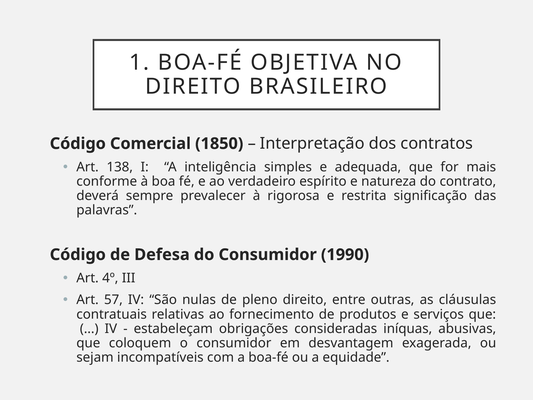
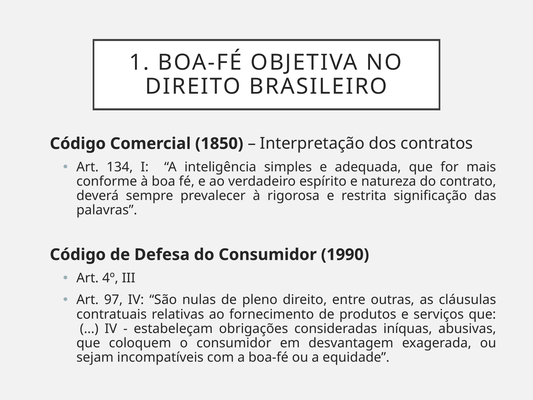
138: 138 -> 134 (120, 167)
57: 57 -> 97 (113, 300)
